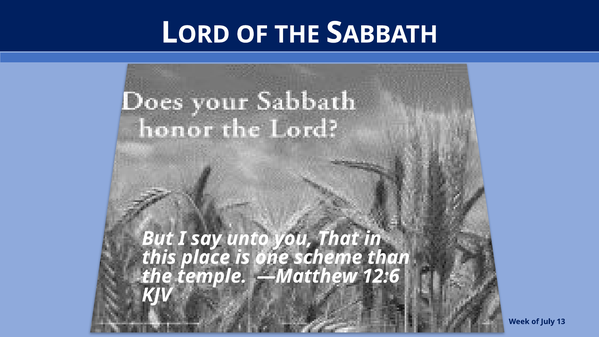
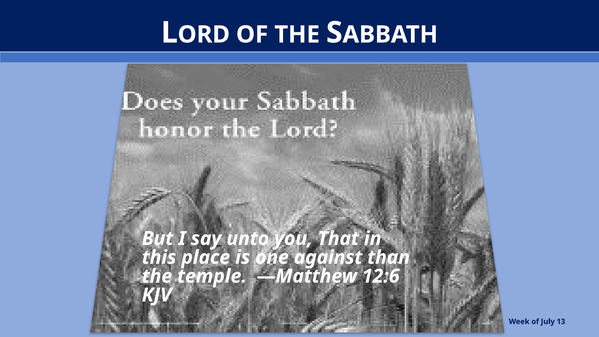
scheme: scheme -> against (328, 257)
